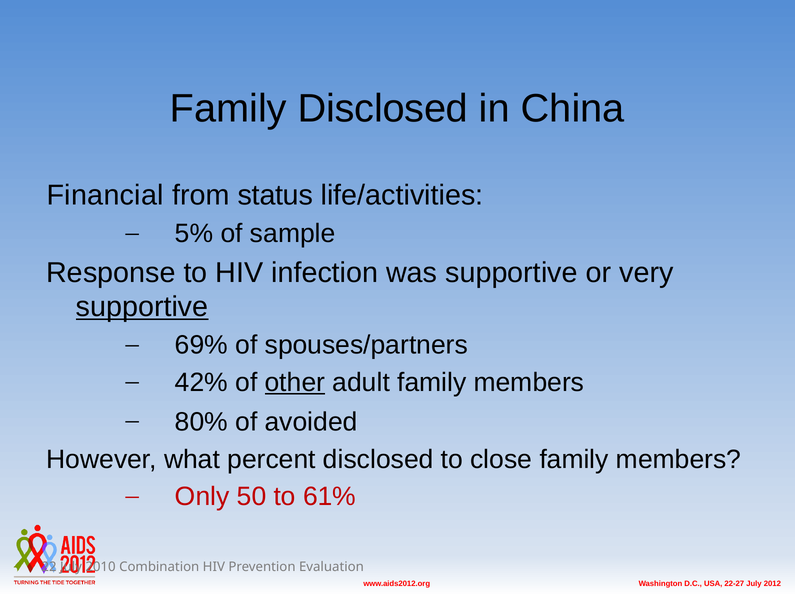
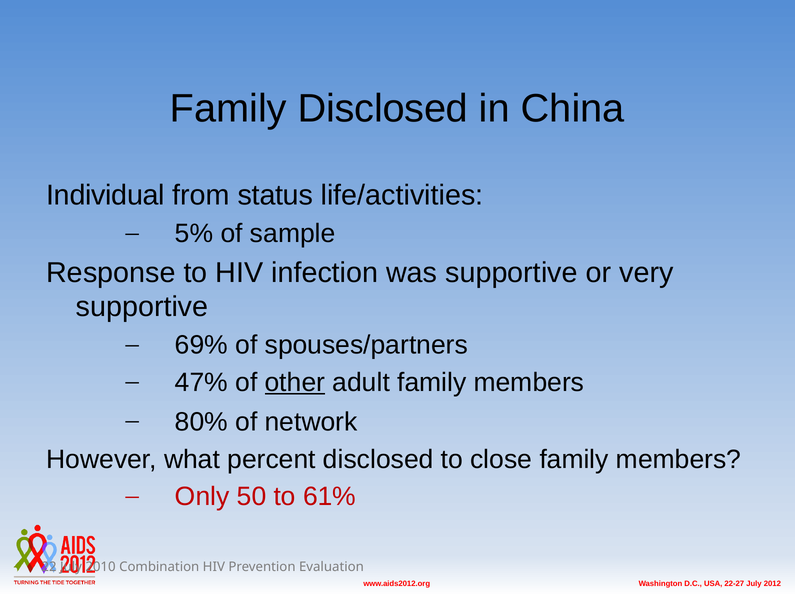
Financial: Financial -> Individual (106, 195)
supportive underline: present -> none (142, 307)
42%: 42% -> 47% (201, 382)
avoided: avoided -> network (311, 422)
